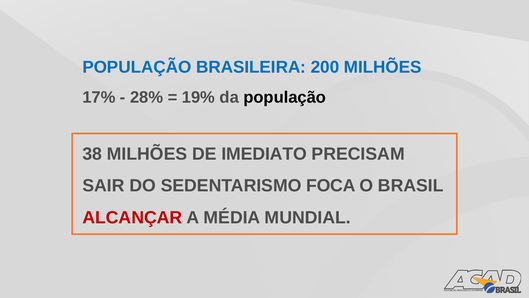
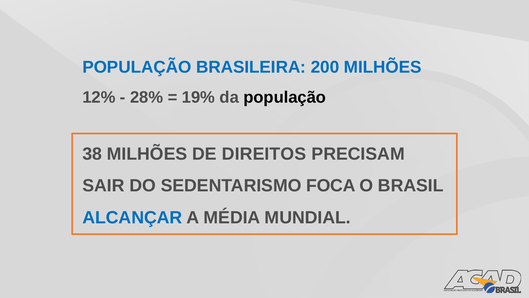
17%: 17% -> 12% (99, 97)
IMEDIATO: IMEDIATO -> DIREITOS (264, 154)
ALCANÇAR colour: red -> blue (132, 217)
